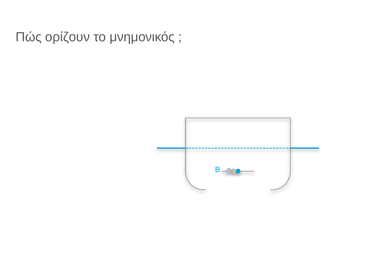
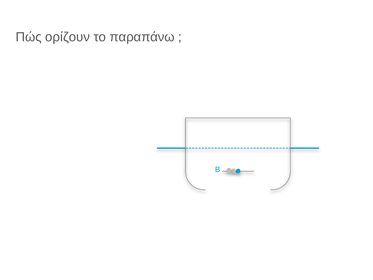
μνημονικός: μνημονικός -> παραπάνω (142, 37)
